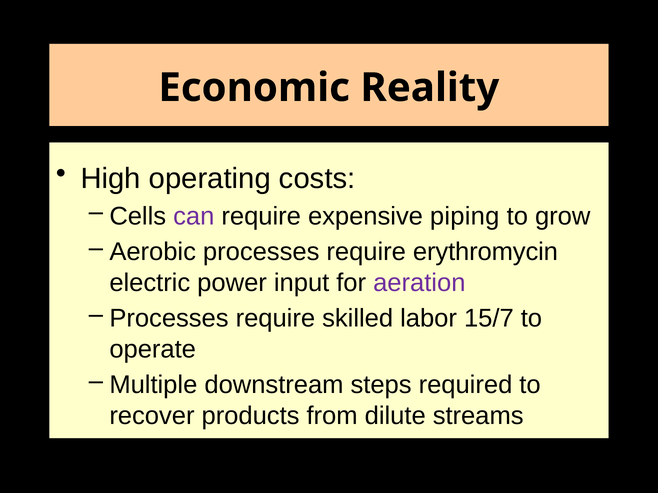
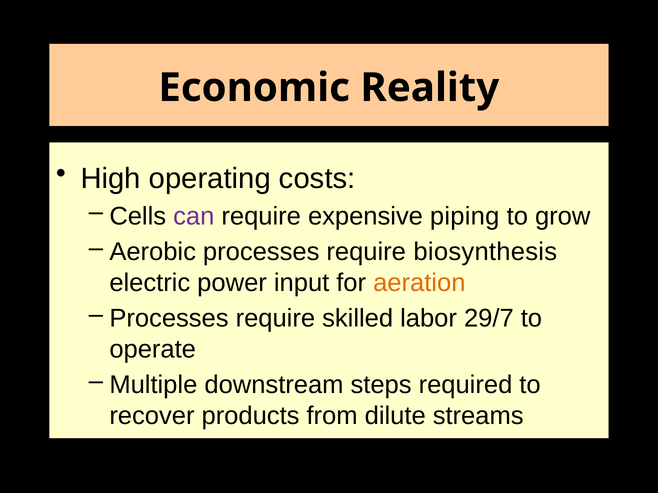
erythromycin: erythromycin -> biosynthesis (485, 252)
aeration colour: purple -> orange (419, 283)
15/7: 15/7 -> 29/7 (489, 319)
